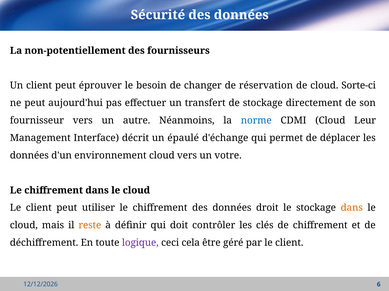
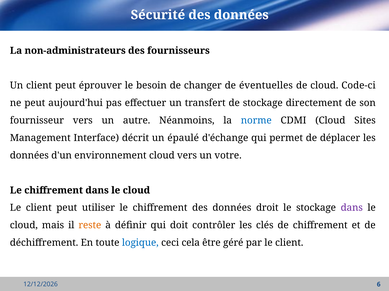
non-potentiellement: non-potentiellement -> non-administrateurs (75, 51)
réservation: réservation -> éventuelles (266, 86)
Sorte-ci: Sorte-ci -> Code-ci (359, 86)
Leur: Leur -> Sites (365, 121)
dans colour: orange -> purple (352, 208)
logique colour: purple -> blue (140, 243)
